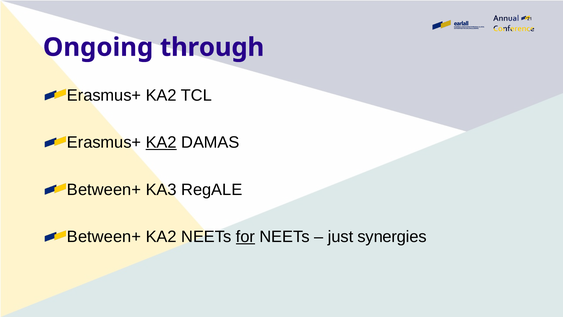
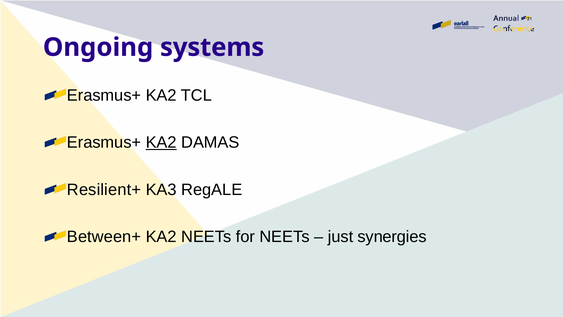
through: through -> systems (212, 47)
Between+: Between+ -> Resilient+ (104, 189)
for underline: present -> none (245, 237)
